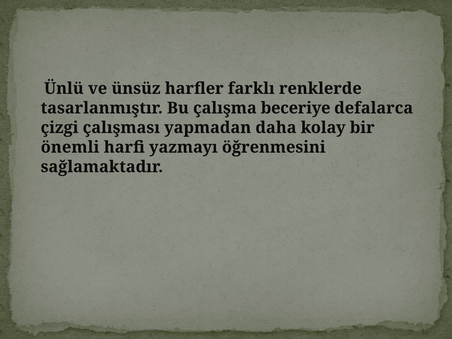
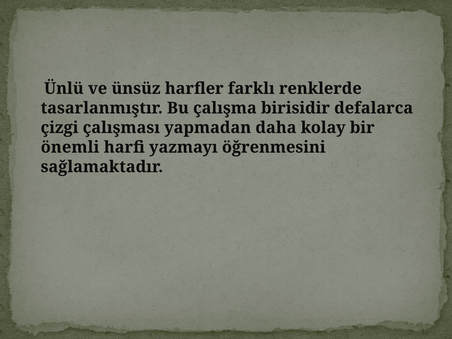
beceriye: beceriye -> birisidir (295, 108)
